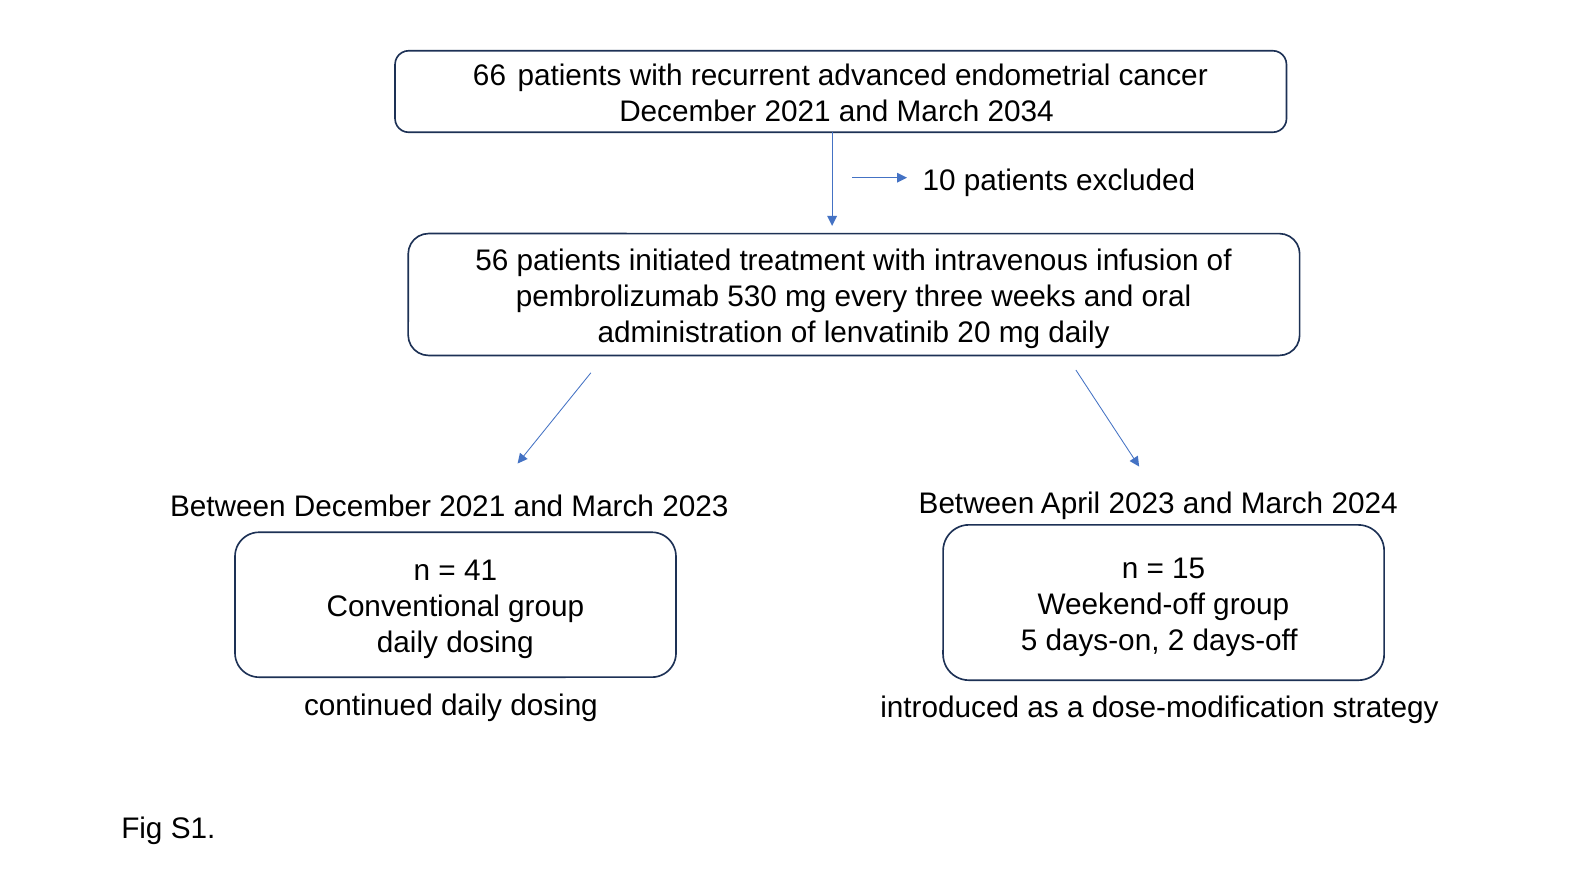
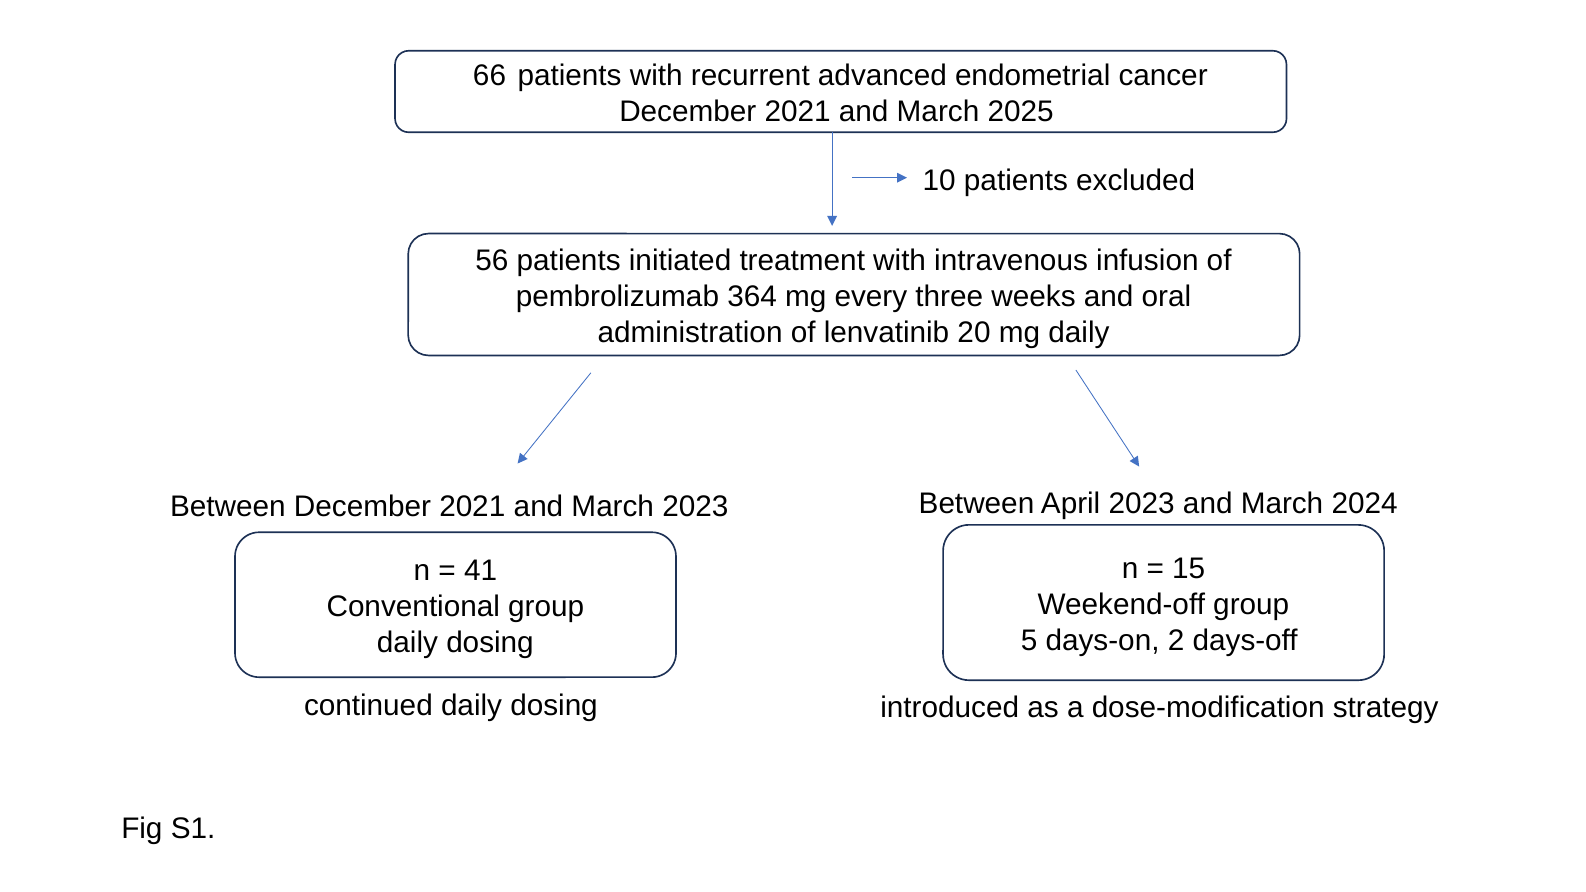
2034: 2034 -> 2025 (1021, 111)
530: 530 -> 364 (752, 297)
